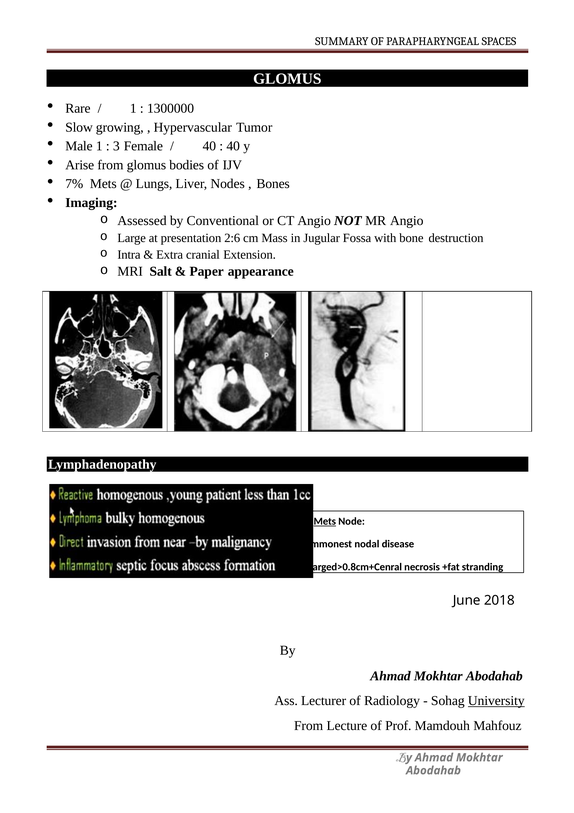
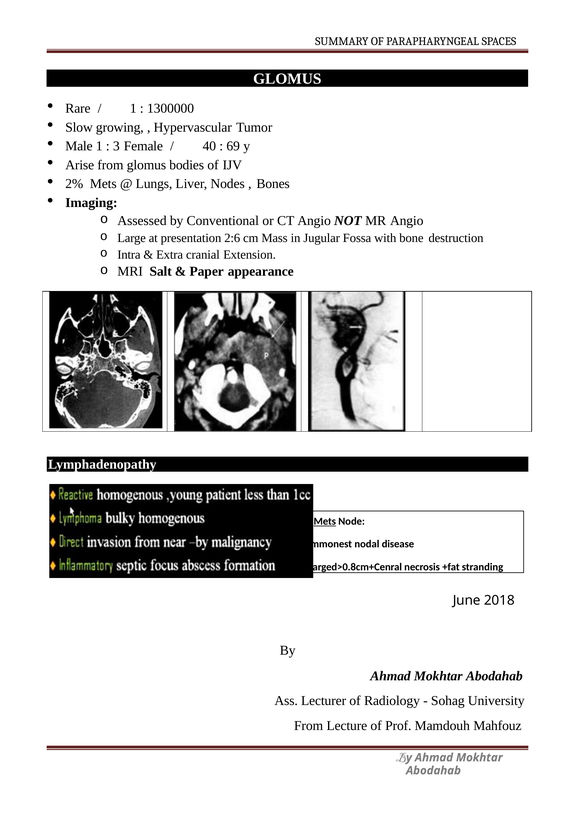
40: 40 -> 69 (233, 146)
7%: 7% -> 2% (74, 184)
University underline: present -> none (496, 700)
